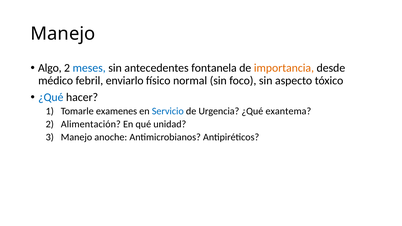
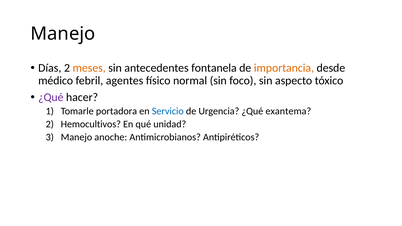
Algo: Algo -> Días (50, 68)
meses colour: blue -> orange (89, 68)
enviarlo: enviarlo -> agentes (125, 81)
¿Qué colour: blue -> purple (51, 97)
examenes: examenes -> portadora (117, 111)
Alimentación: Alimentación -> Hemocultivos (91, 124)
